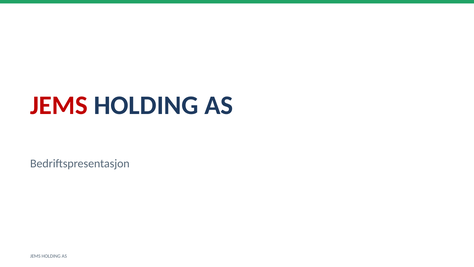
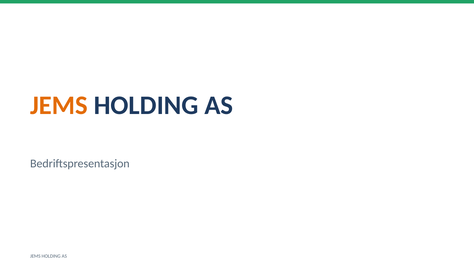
JEMS colour: red -> orange (59, 105)
